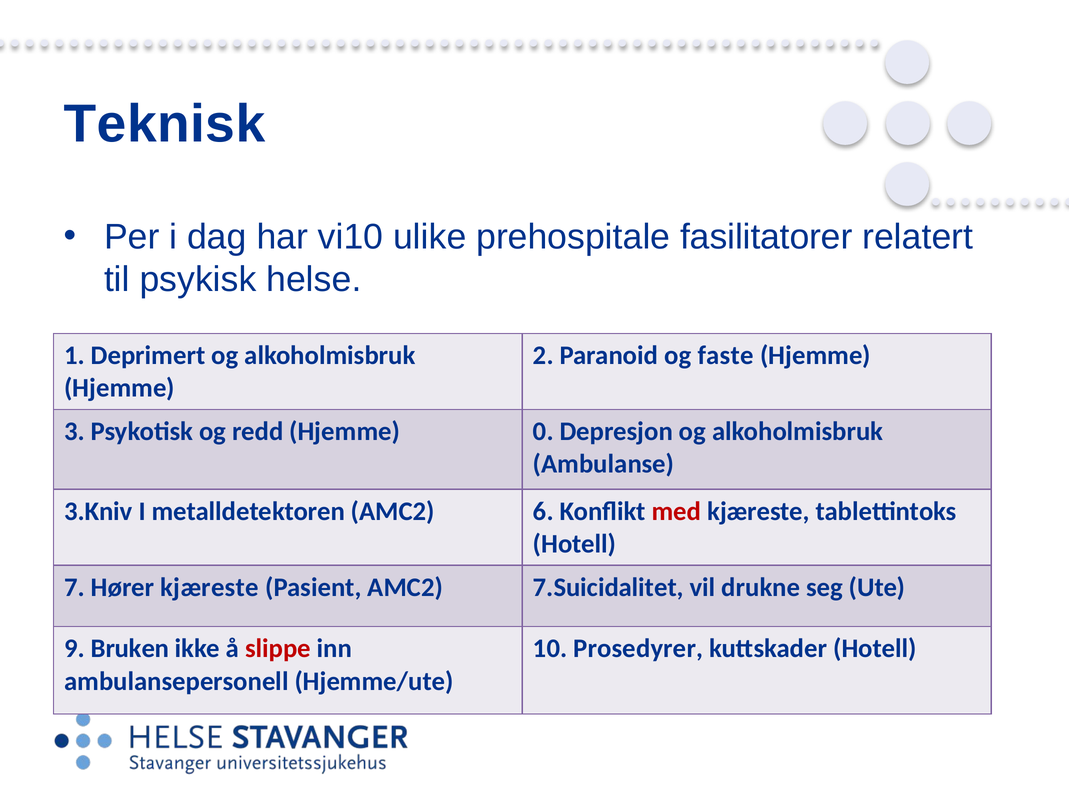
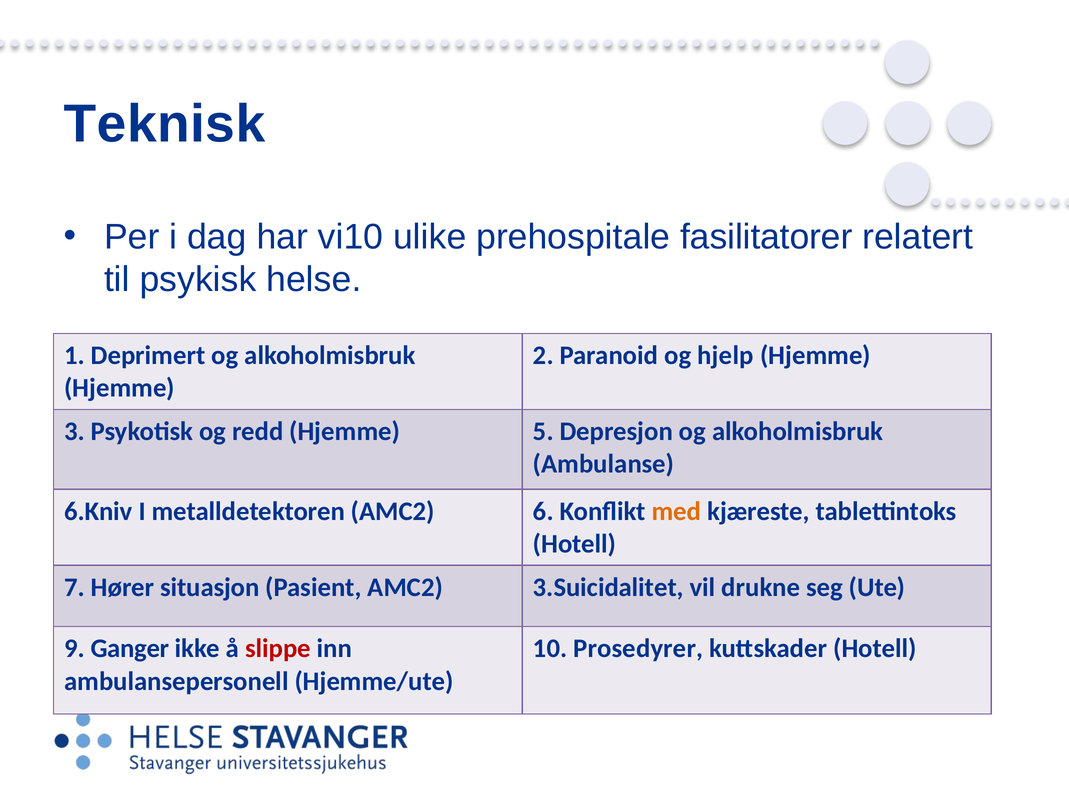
faste: faste -> hjelp (726, 355)
0: 0 -> 5 (543, 431)
3.Kniv: 3.Kniv -> 6.Kniv (98, 511)
med colour: red -> orange (676, 511)
Hører kjæreste: kjæreste -> situasjon (210, 587)
7.Suicidalitet: 7.Suicidalitet -> 3.Suicidalitet (608, 587)
Bruken: Bruken -> Ganger (130, 648)
